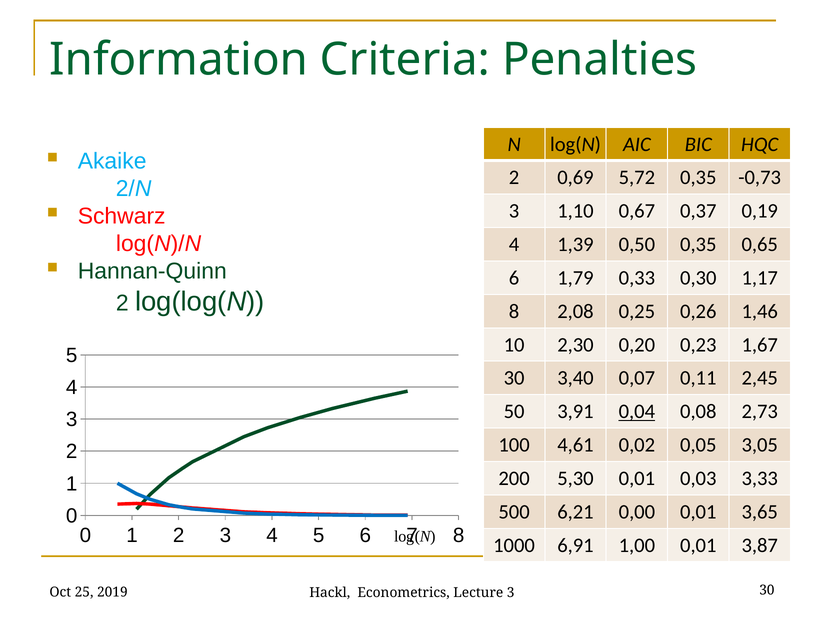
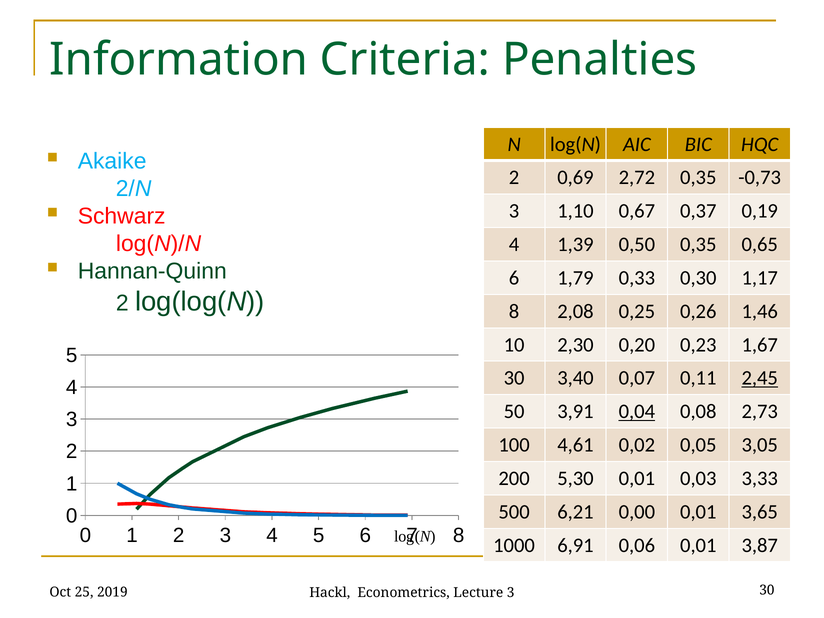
5,72: 5,72 -> 2,72 (637, 178)
2,45 underline: none -> present (760, 378)
1,00: 1,00 -> 0,06 (637, 545)
